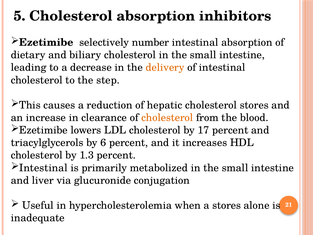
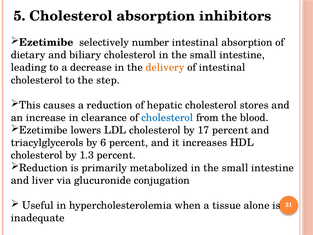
cholesterol colour: orange -> blue (167, 118)
Intestinal: Intestinal -> Reduction (43, 168)
a stores: stores -> tissue (227, 205)
